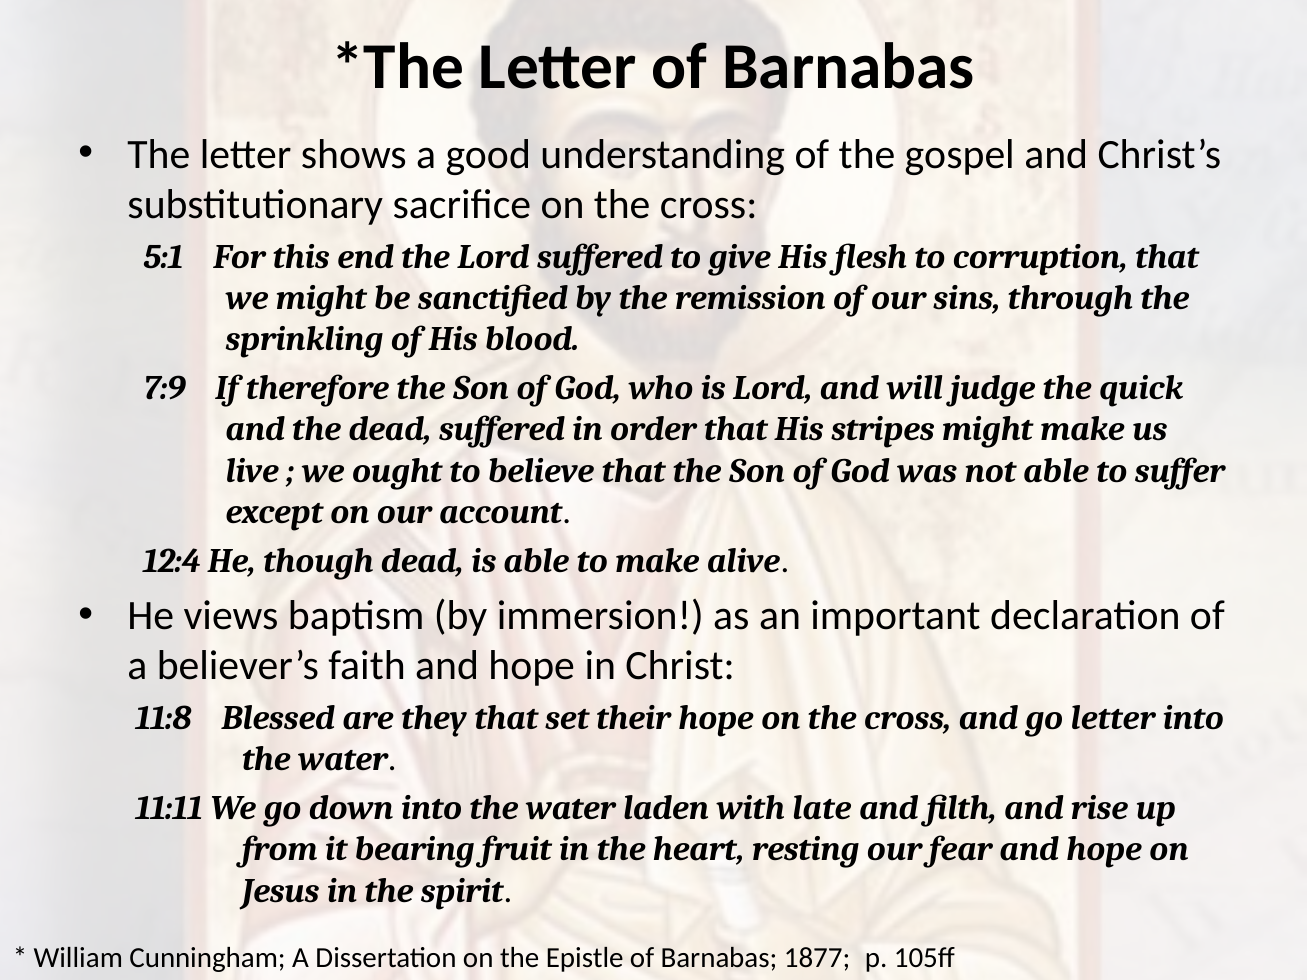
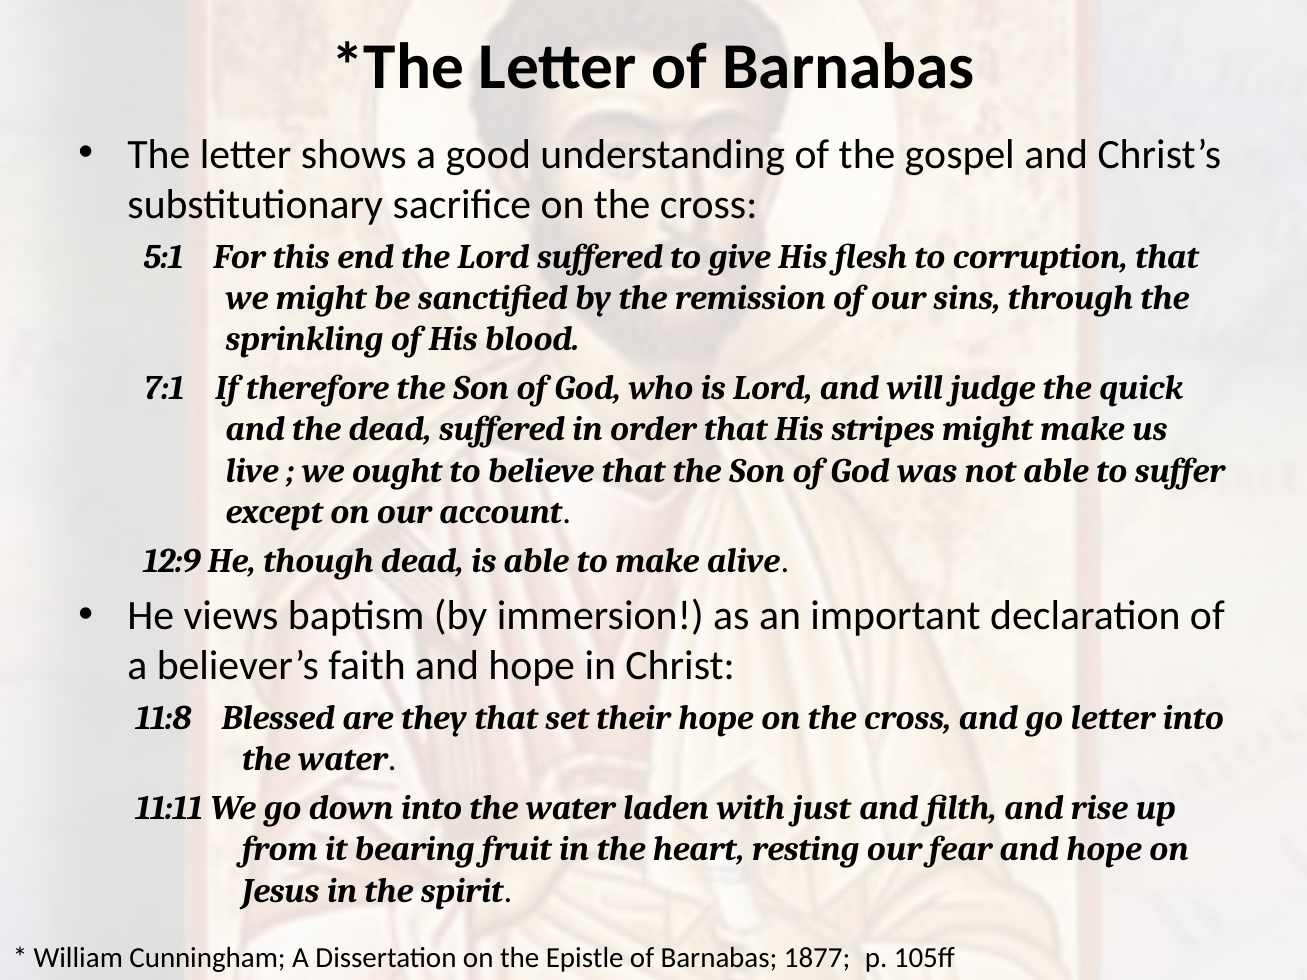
7:9: 7:9 -> 7:1 (164, 388)
12:4: 12:4 -> 12:9 (172, 561)
late: late -> just (822, 808)
